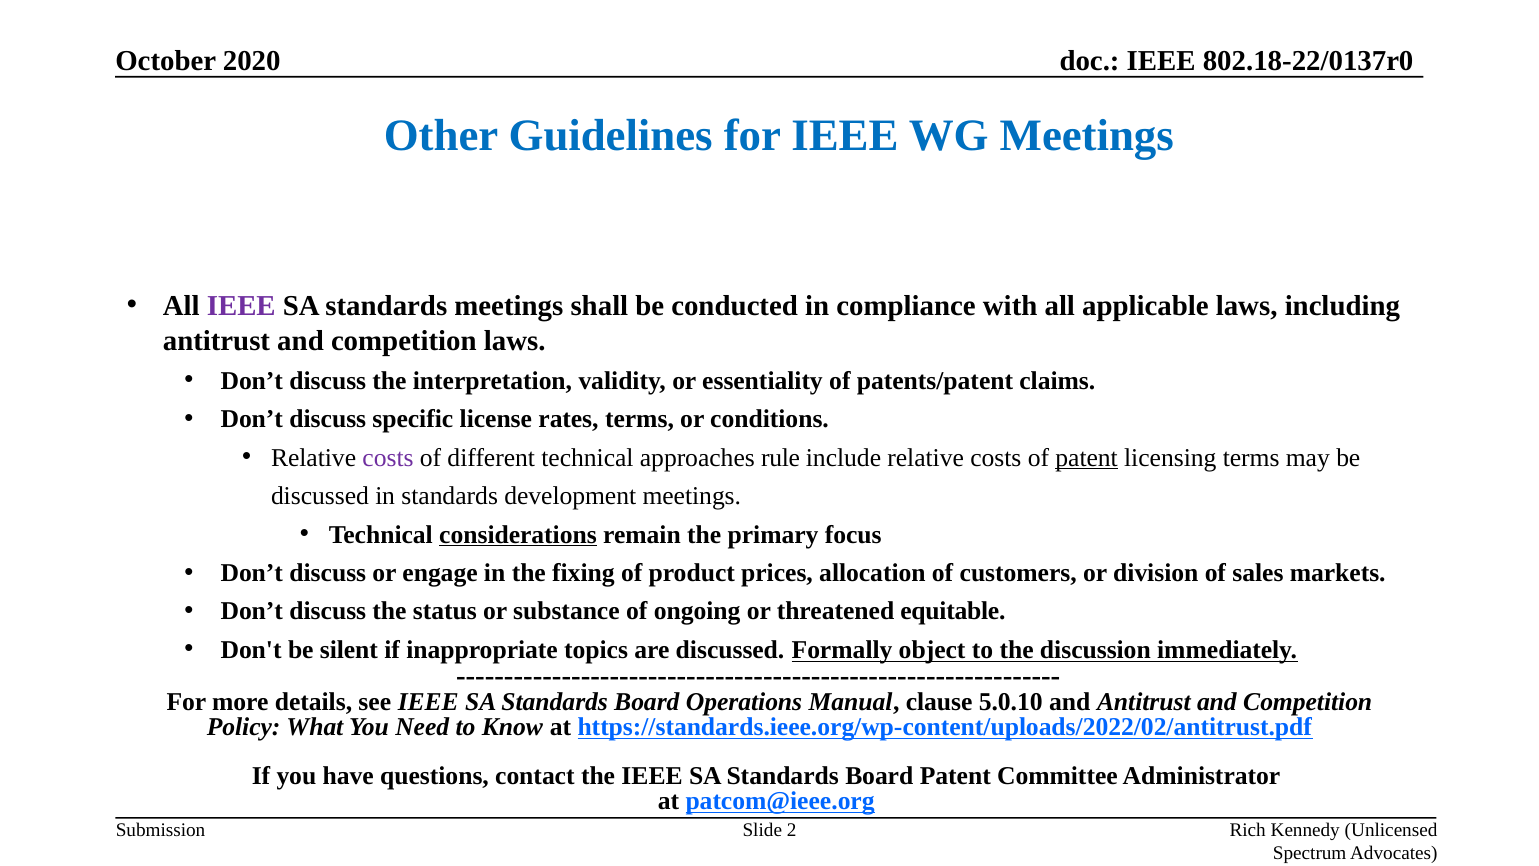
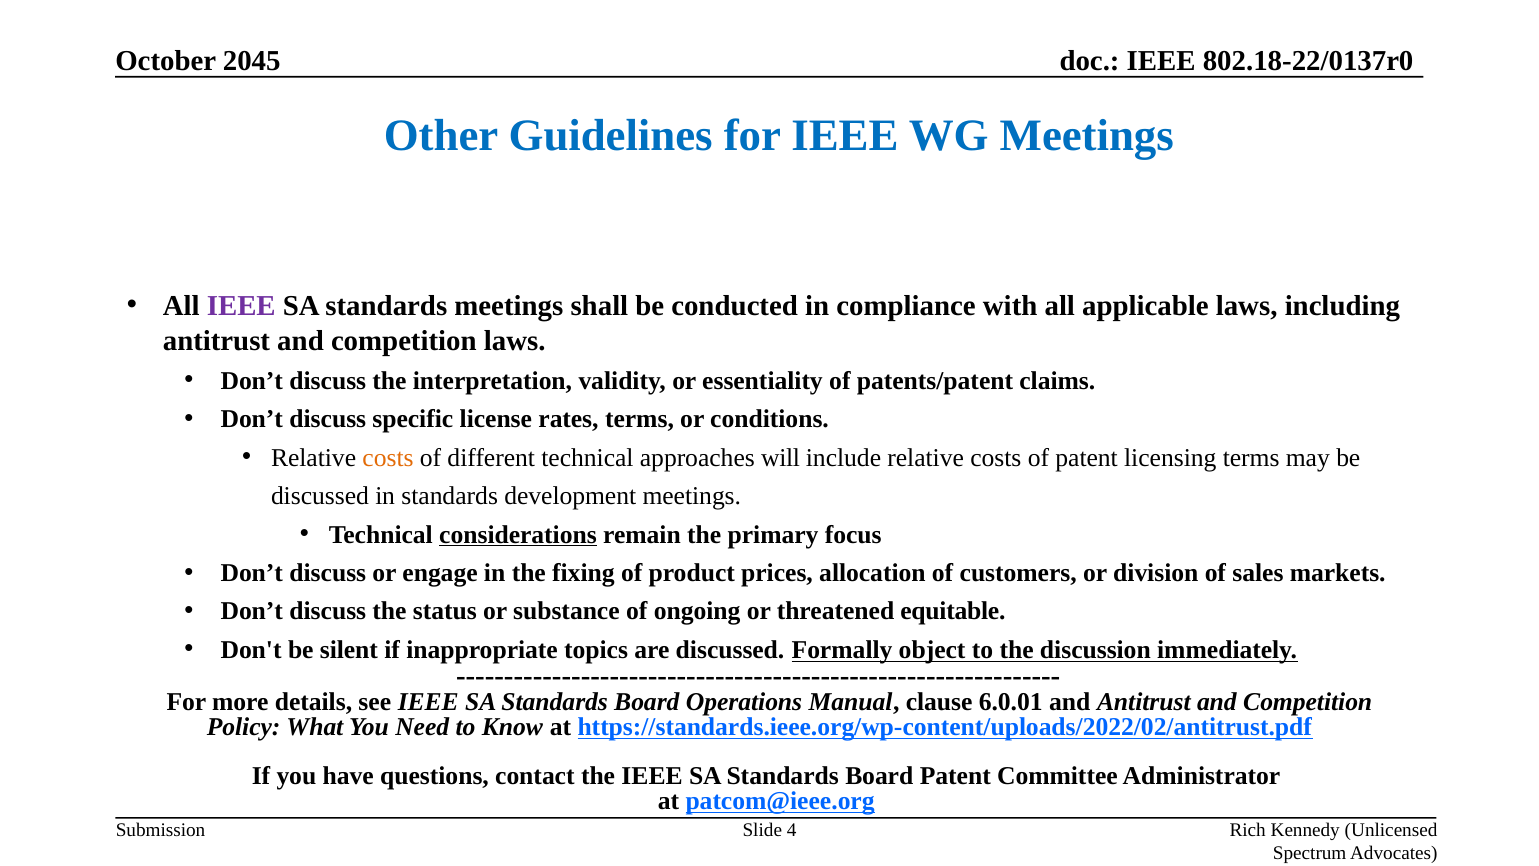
2020: 2020 -> 2045 (252, 61)
costs colour: purple -> orange (388, 458)
rule: rule -> will (781, 458)
patent underline: present -> none (1087, 458)
5.0.10: 5.0.10 -> 6.0.01 (1011, 702)
2: 2 -> 4 (792, 830)
